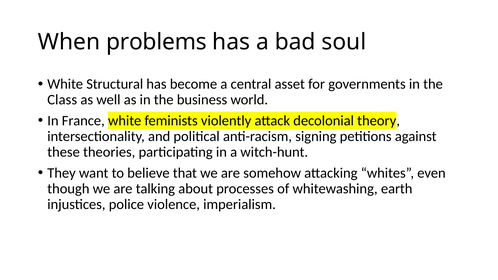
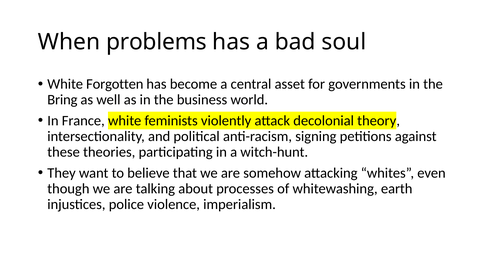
Structural: Structural -> Forgotten (115, 84)
Class: Class -> Bring (62, 100)
